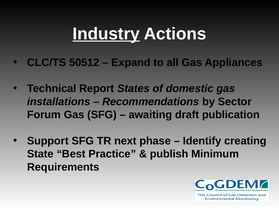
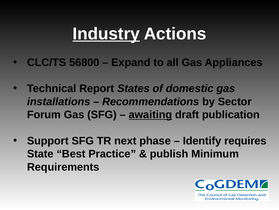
50512: 50512 -> 56800 (84, 62)
awaiting underline: none -> present (150, 114)
creating: creating -> requires (245, 140)
